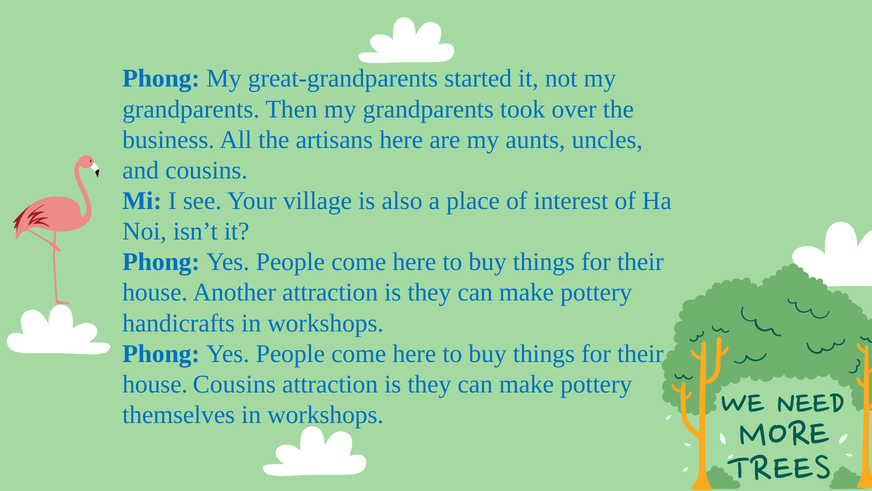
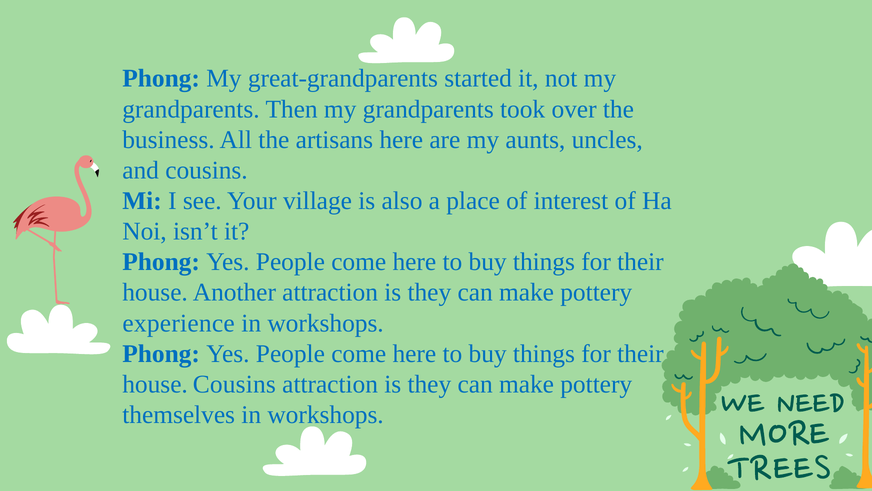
handicrafts: handicrafts -> experience (179, 323)
